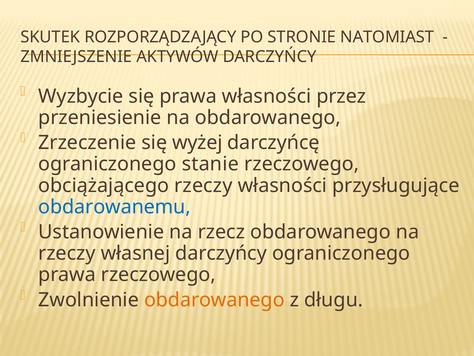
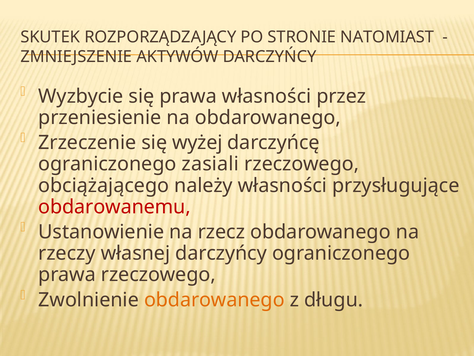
stanie: stanie -> zasiali (210, 164)
obciążającego rzeczy: rzeczy -> należy (203, 185)
obdarowanemu colour: blue -> red (114, 207)
